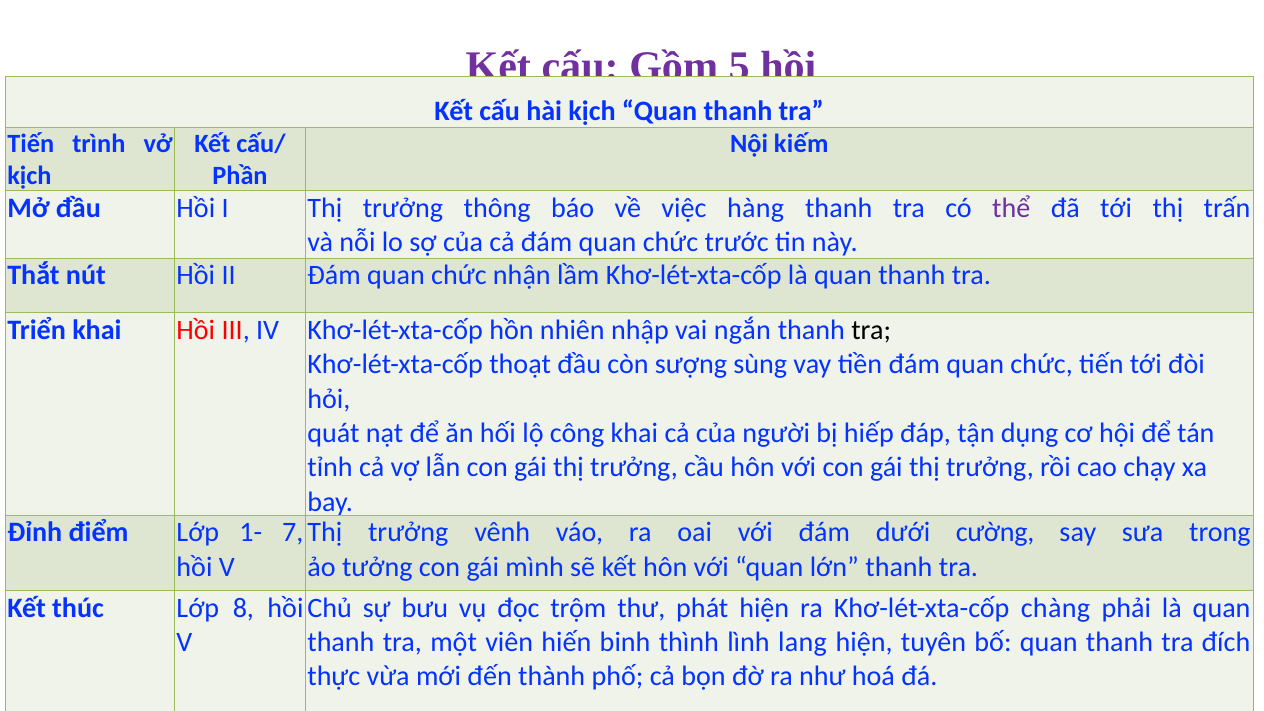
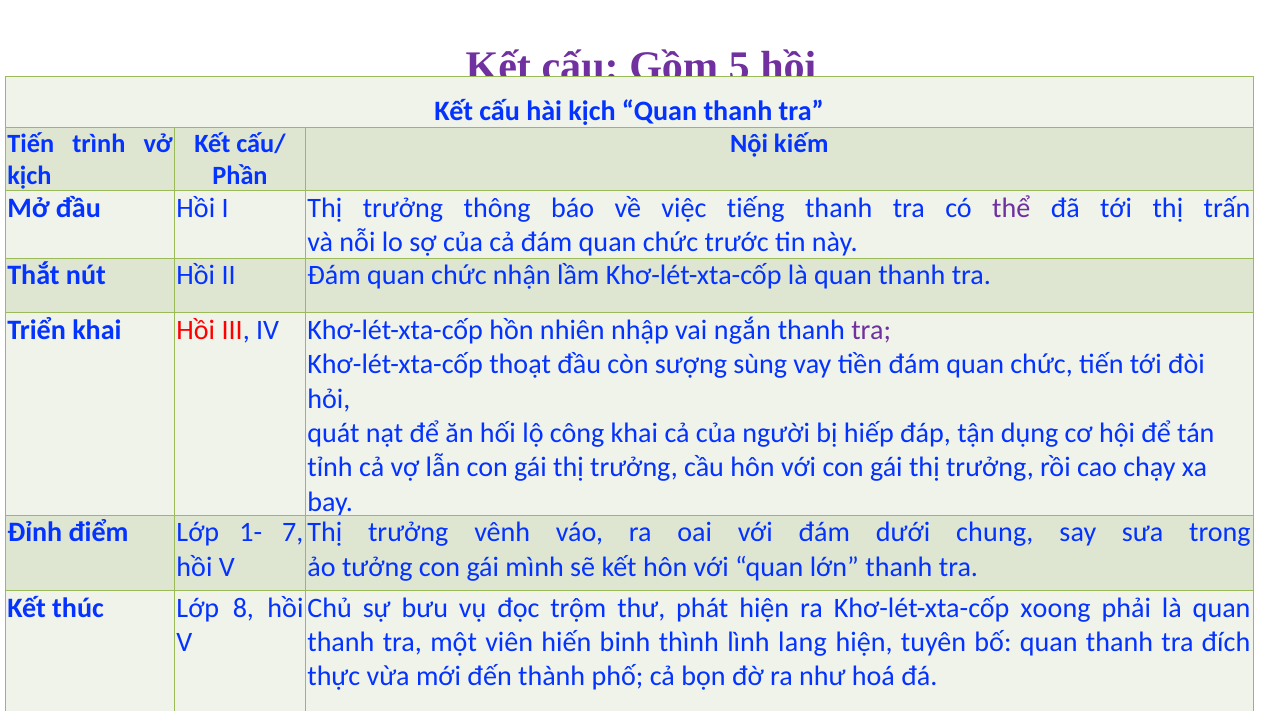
hàng: hàng -> tiếng (756, 208)
tra colour: black -> purple (871, 330)
cường: cường -> chung (995, 533)
chàng: chàng -> xoong (1056, 608)
